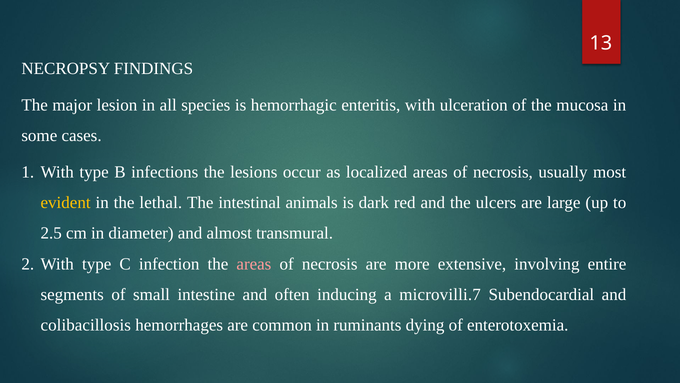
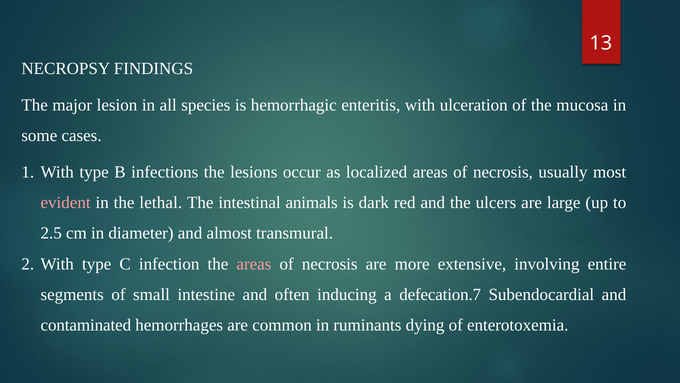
evident colour: yellow -> pink (66, 202)
microvilli.7: microvilli.7 -> defecation.7 (440, 294)
colibacillosis: colibacillosis -> contaminated (86, 325)
